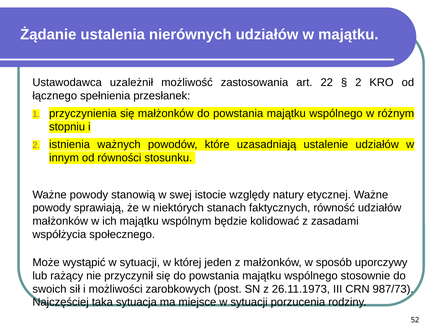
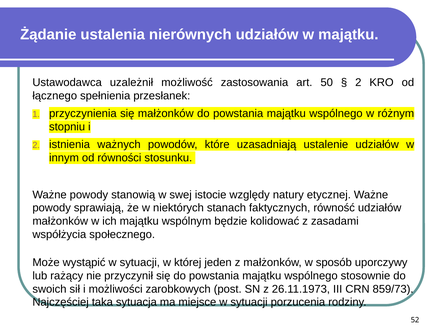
22: 22 -> 50 (327, 83)
987/73: 987/73 -> 859/73 (393, 289)
